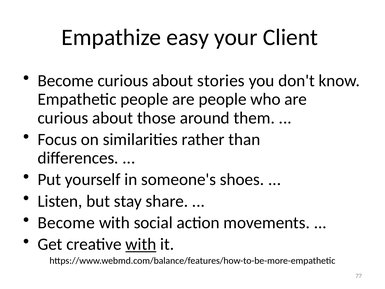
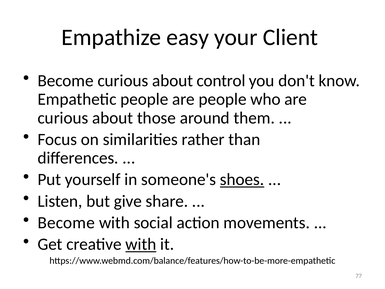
stories: stories -> control (221, 81)
shoes underline: none -> present (242, 179)
stay: stay -> give (128, 201)
